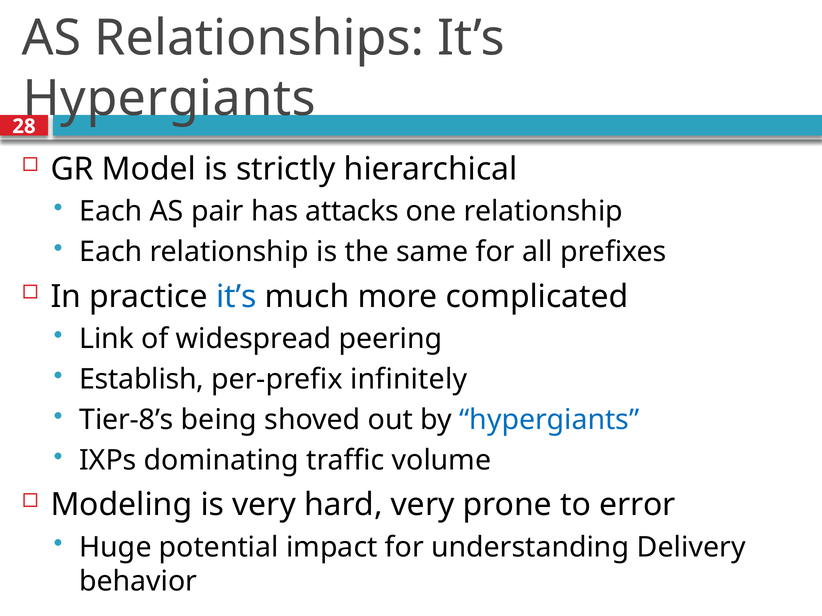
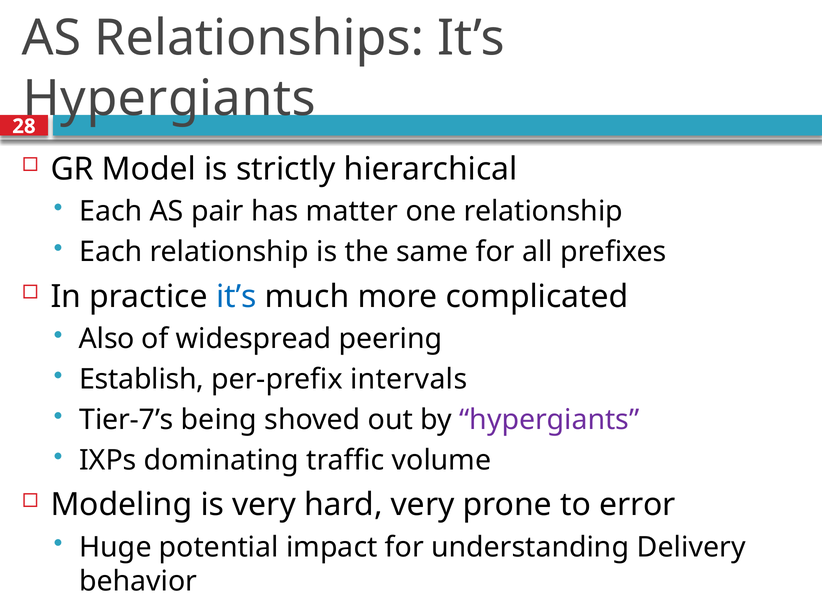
attacks: attacks -> matter (352, 212)
Link: Link -> Also (107, 339)
infinitely: infinitely -> intervals (409, 380)
Tier-8’s: Tier-8’s -> Tier-7’s (126, 420)
hypergiants colour: blue -> purple (549, 420)
